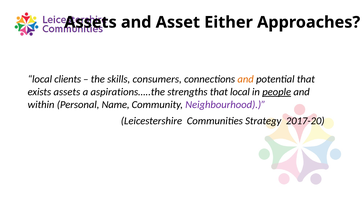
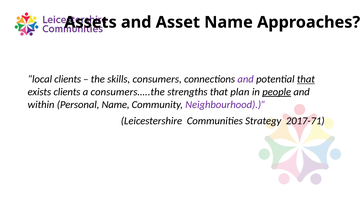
Asset Either: Either -> Name (229, 22)
and colour: orange -> purple (246, 79)
that underline: none -> present (306, 79)
exists assets: assets -> clients (67, 92)
aspirations…..the: aspirations…..the -> consumers…..the (128, 92)
that local: local -> plan (240, 92)
2017-20: 2017-20 -> 2017-71 (305, 121)
